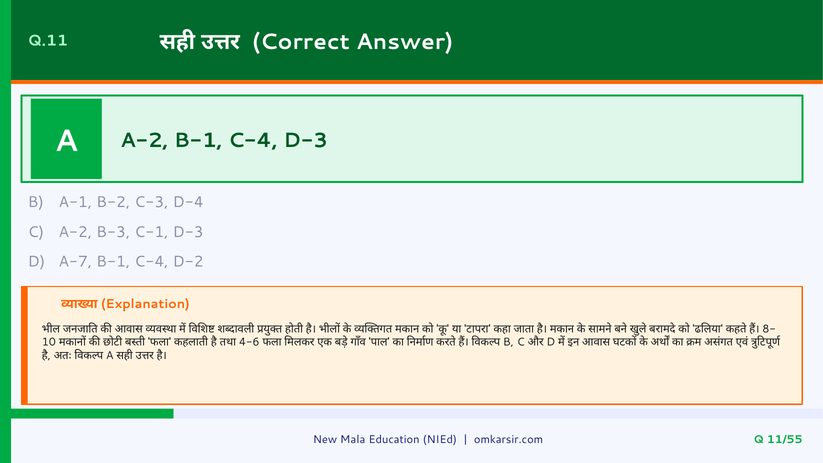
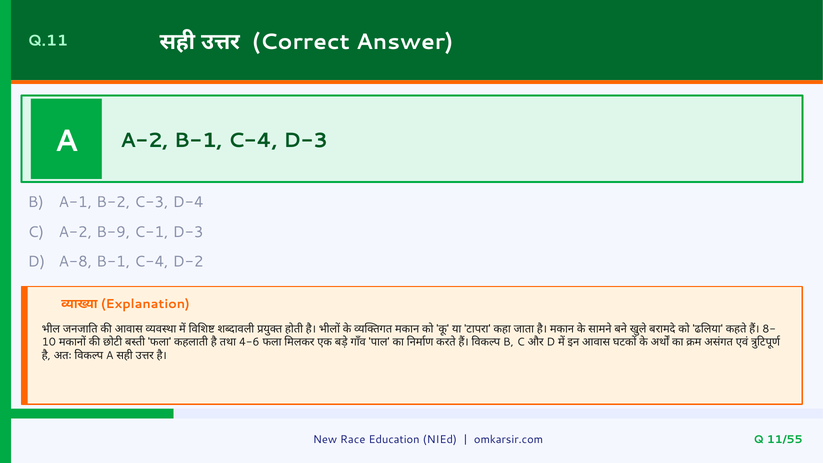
B-3: B-3 -> B-9 (113, 232)
A-7: A-7 -> A-8 (75, 262)
Mala: Mala -> Race (353, 440)
